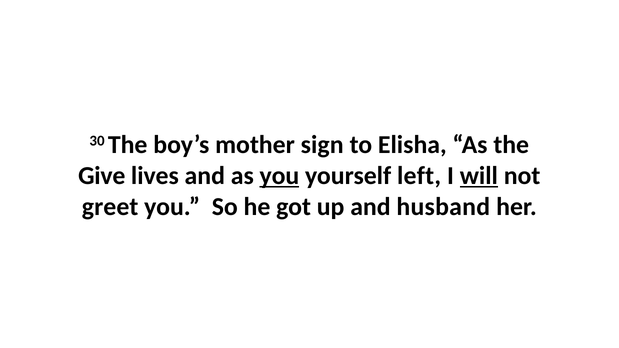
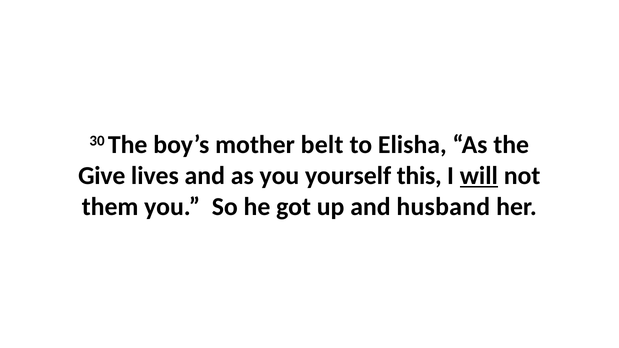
sign: sign -> belt (322, 145)
you underline: present -> none (279, 176)
left: left -> this (419, 176)
greet: greet -> them (110, 207)
